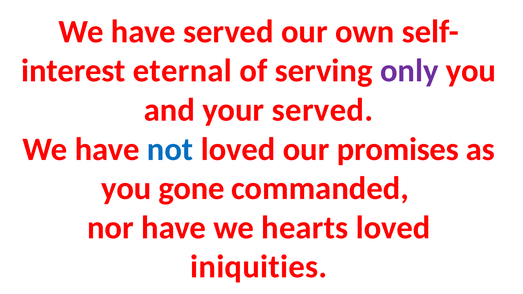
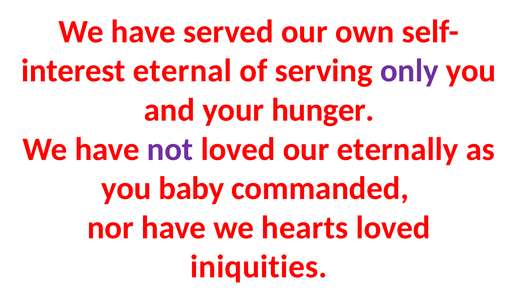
your served: served -> hunger (323, 110)
not colour: blue -> purple (170, 149)
promises: promises -> eternally (398, 149)
gone: gone -> baby (191, 189)
